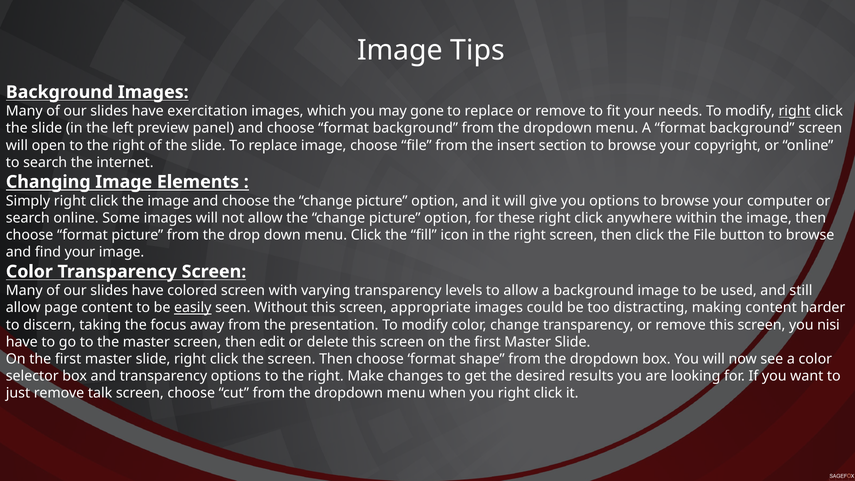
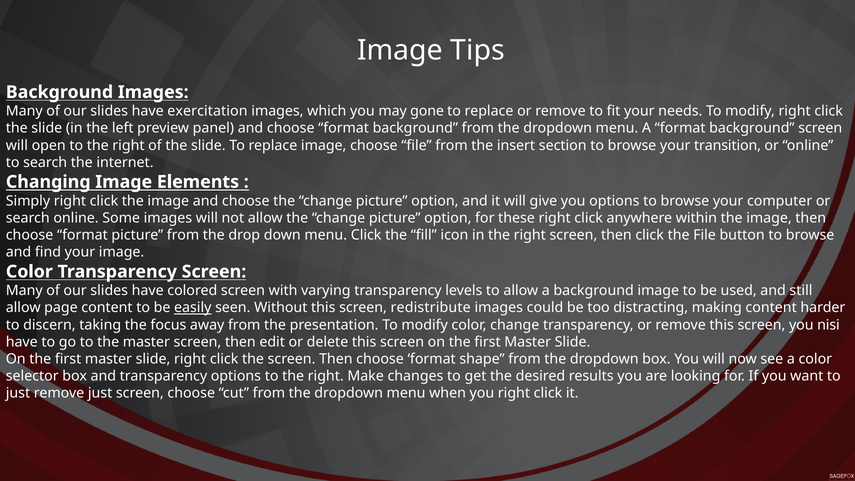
right underline: present -> none (795, 111)
copyright: copyright -> transition (728, 145)
appropriate: appropriate -> redistribute (431, 308)
remove talk: talk -> just (100, 393)
